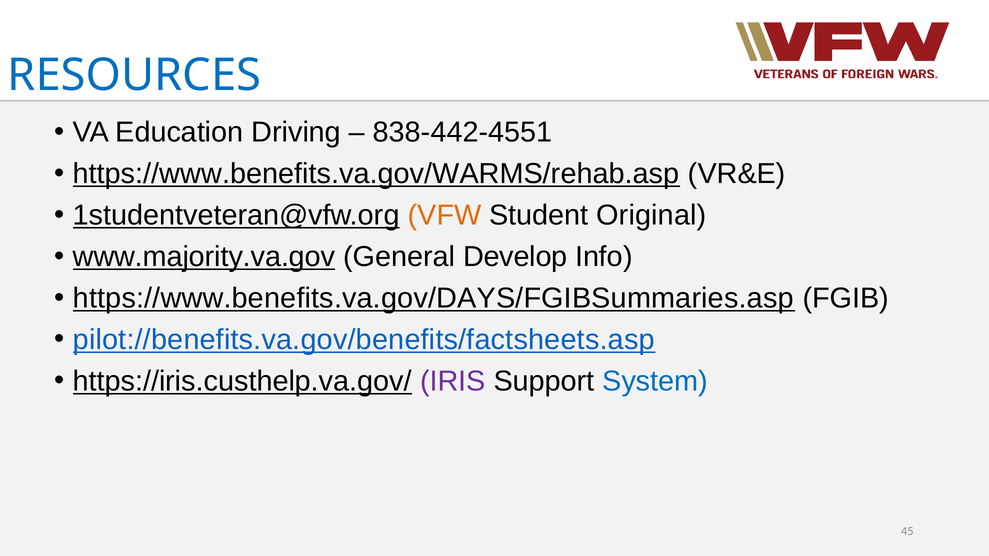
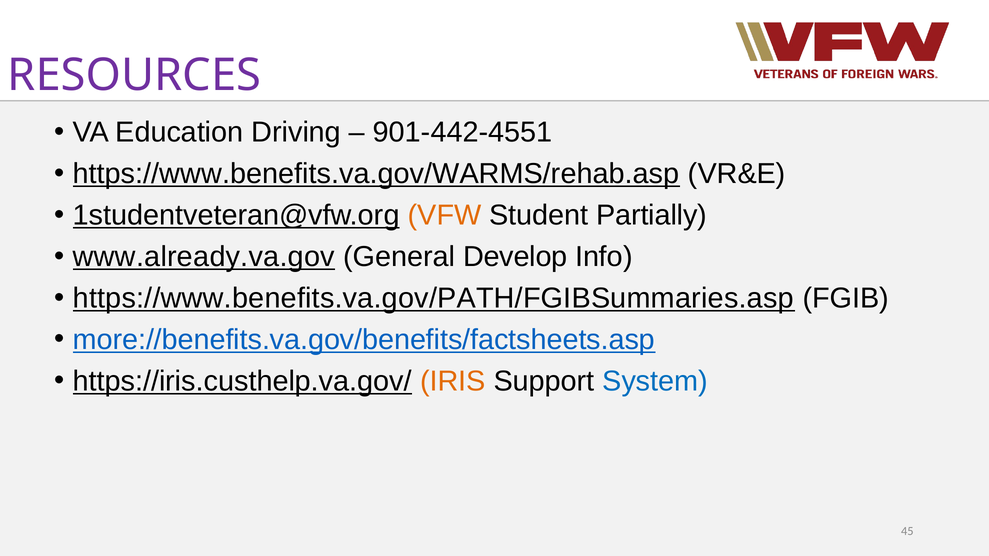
RESOURCES colour: blue -> purple (134, 75)
838-442-4551: 838-442-4551 -> 901-442-4551 (463, 132)
Original: Original -> Partially (652, 215)
www.majority.va.gov: www.majority.va.gov -> www.already.va.gov (204, 257)
https://www.benefits.va.gov/DAYS/FGIBSummaries.asp: https://www.benefits.va.gov/DAYS/FGIBSummaries.asp -> https://www.benefits.va.gov/PATH/FGIBSummaries.asp (433, 298)
pilot://benefits.va.gov/benefits/factsheets.asp: pilot://benefits.va.gov/benefits/factsheets.asp -> more://benefits.va.gov/benefits/factsheets.asp (364, 340)
IRIS colour: purple -> orange (453, 381)
